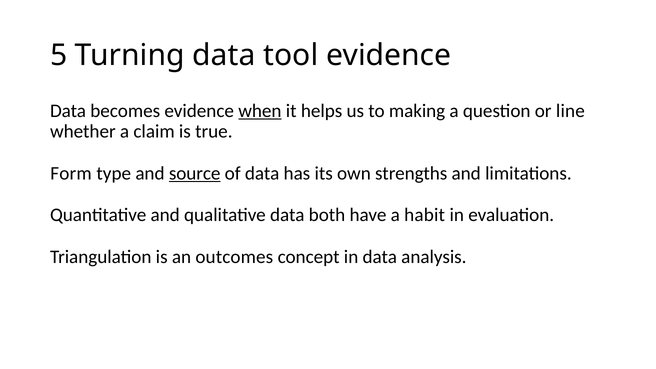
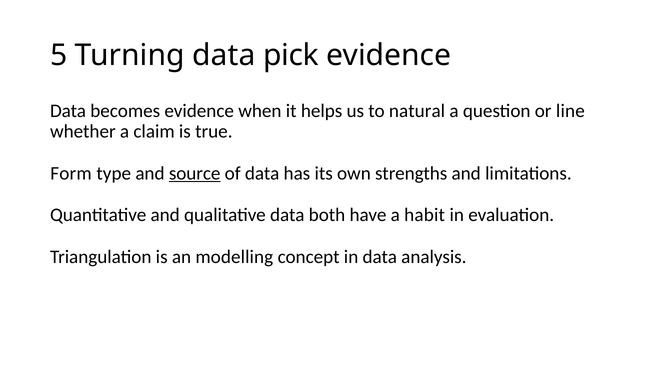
tool: tool -> pick (291, 55)
when underline: present -> none (260, 111)
making: making -> natural (417, 111)
outcomes: outcomes -> modelling (234, 257)
